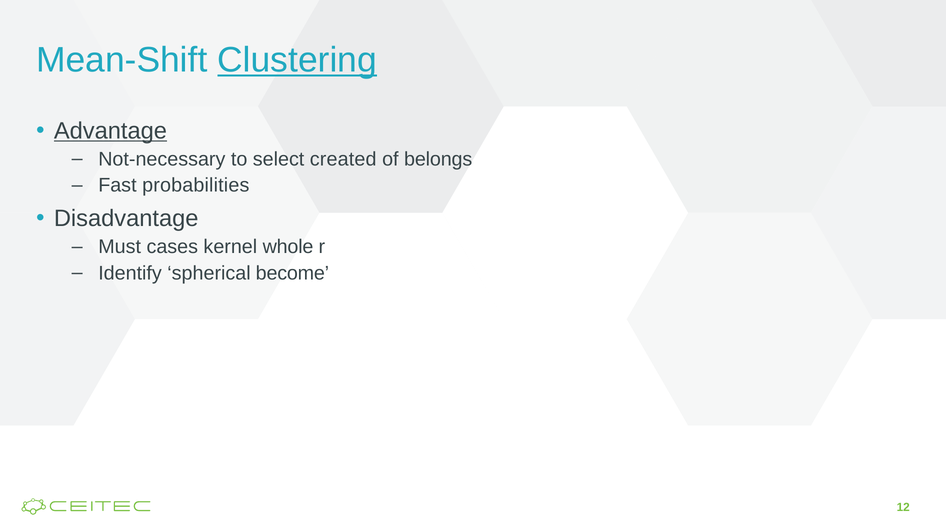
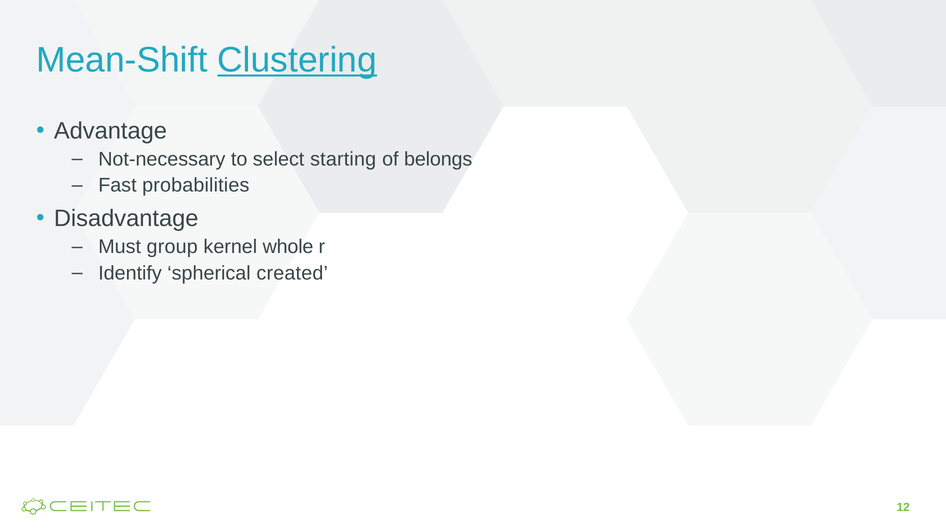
Advantage underline: present -> none (110, 131)
created: created -> starting (343, 159)
cases: cases -> group (172, 247)
become: become -> created (292, 273)
